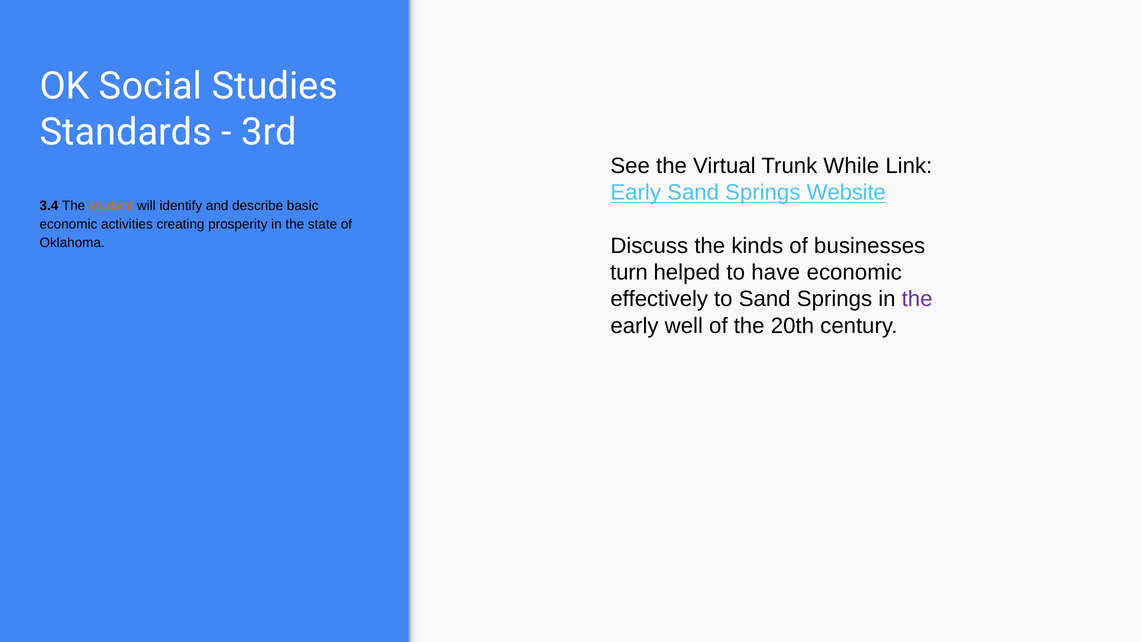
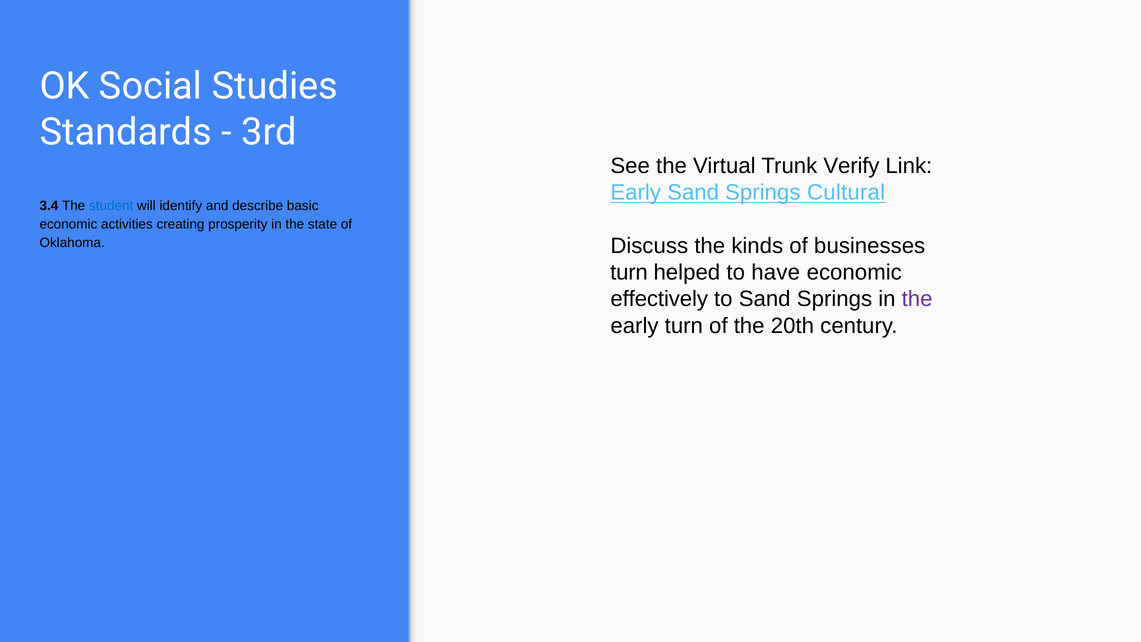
While: While -> Verify (851, 166)
Website: Website -> Cultural (846, 193)
student colour: orange -> blue (111, 206)
early well: well -> turn (684, 326)
